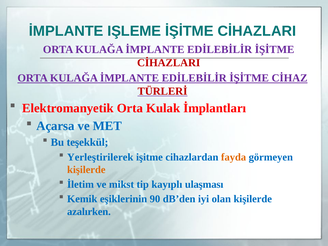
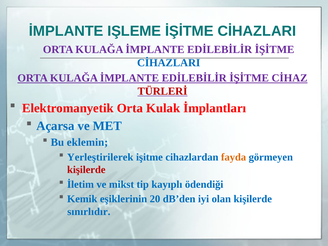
CİHAZLARI colour: red -> blue (169, 63)
teşekkül: teşekkül -> eklemin (87, 142)
kişilerde colour: orange -> red (86, 170)
ulaşması: ulaşması -> ödendiği (204, 184)
90: 90 -> 20 (155, 199)
azalırken: azalırken -> sınırlıdır (89, 212)
